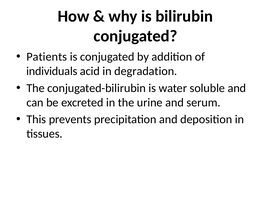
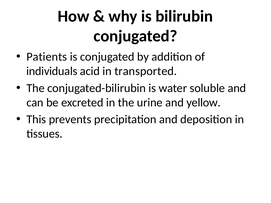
degradation: degradation -> transported (146, 71)
serum: serum -> yellow (204, 103)
